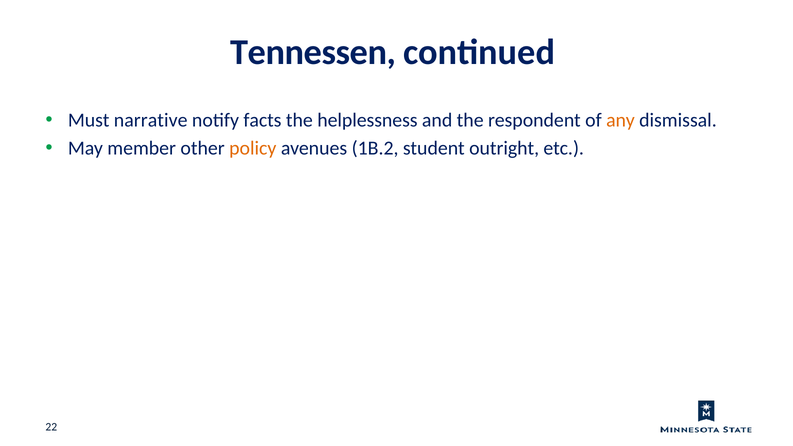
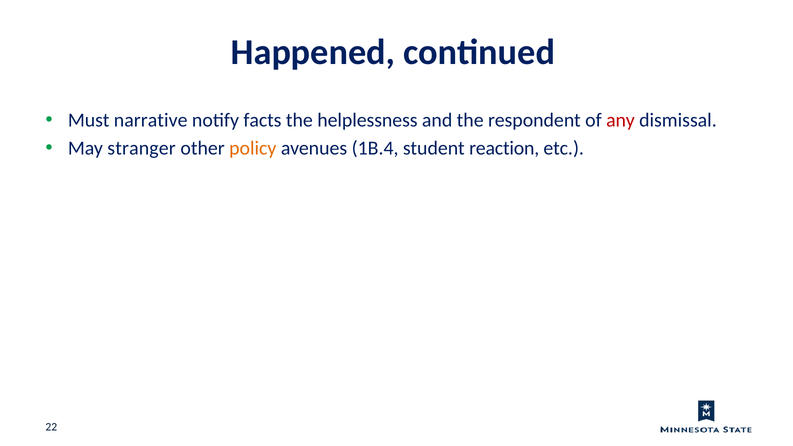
Tennessen: Tennessen -> Happened (313, 52)
any colour: orange -> red (620, 120)
member: member -> stranger (142, 148)
1B.2: 1B.2 -> 1B.4 (375, 148)
outright: outright -> reaction (504, 148)
